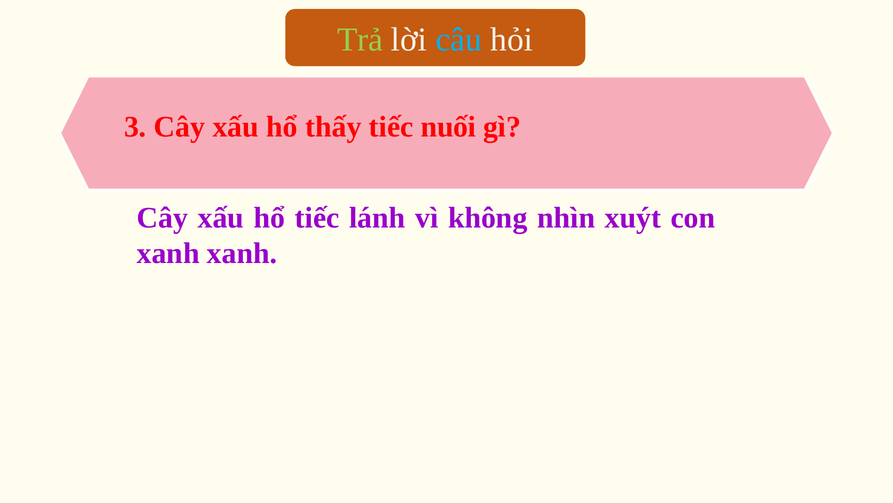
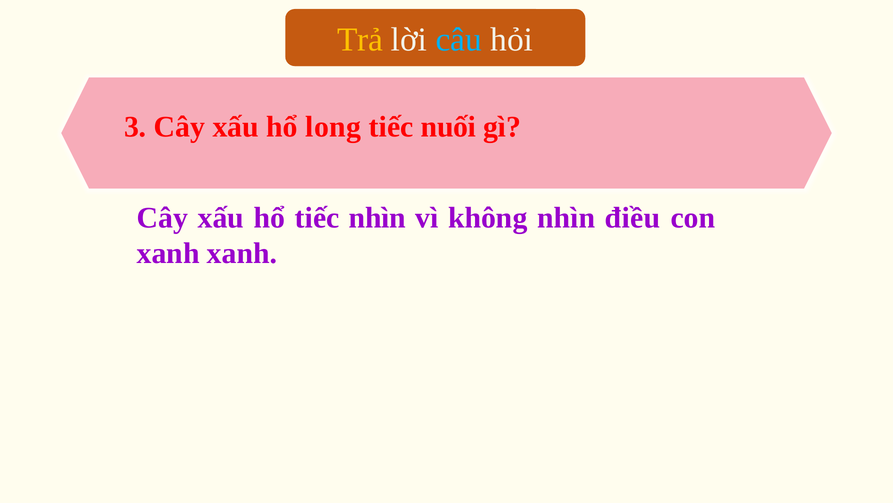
Trả colour: light green -> yellow (360, 40)
thấy: thấy -> long (333, 127)
tiếc lánh: lánh -> nhìn (377, 217)
xuýt: xuýt -> điều (633, 217)
